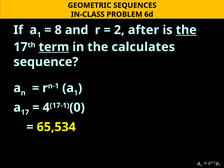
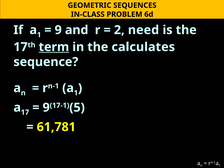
8: 8 -> 9 (58, 30)
after: after -> need (144, 30)
the underline: present -> none (186, 30)
4: 4 -> 9 (46, 108)
0: 0 -> 5 (77, 108)
65,534: 65,534 -> 61,781 (56, 127)
